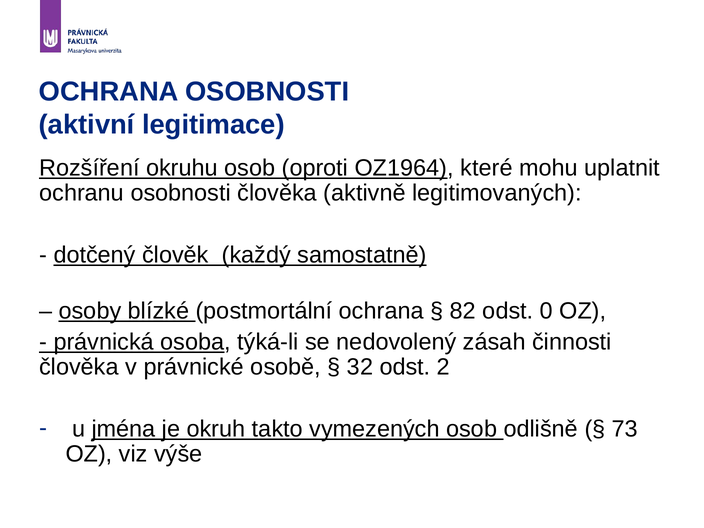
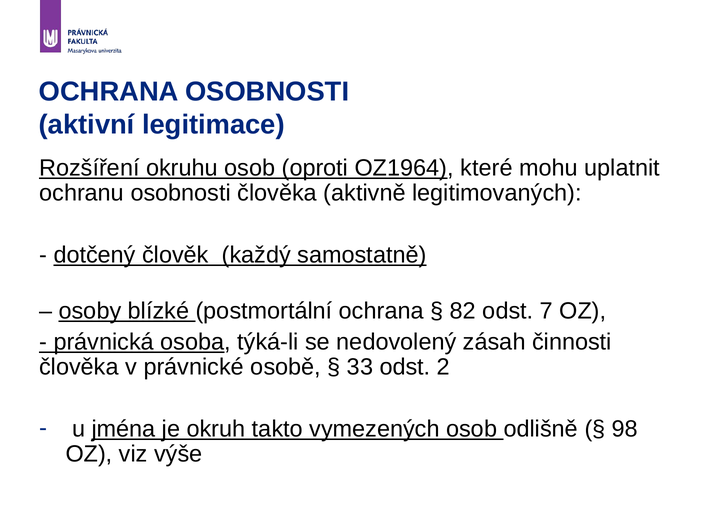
0: 0 -> 7 (546, 311)
32: 32 -> 33 (360, 367)
73: 73 -> 98 (625, 429)
